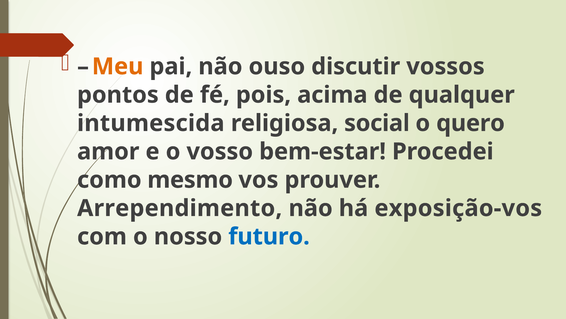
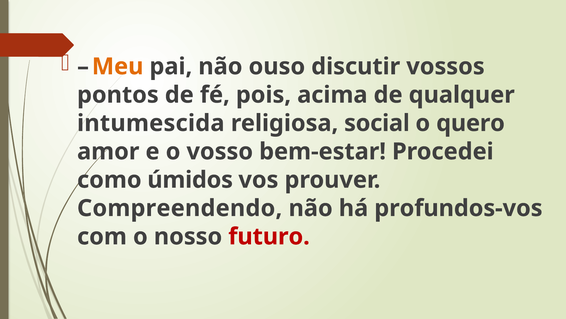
mesmo: mesmo -> úmidos (190, 180)
Arrependimento: Arrependimento -> Compreendendo (180, 208)
exposição-vos: exposição-vos -> profundos-vos (458, 208)
futuro colour: blue -> red (269, 236)
